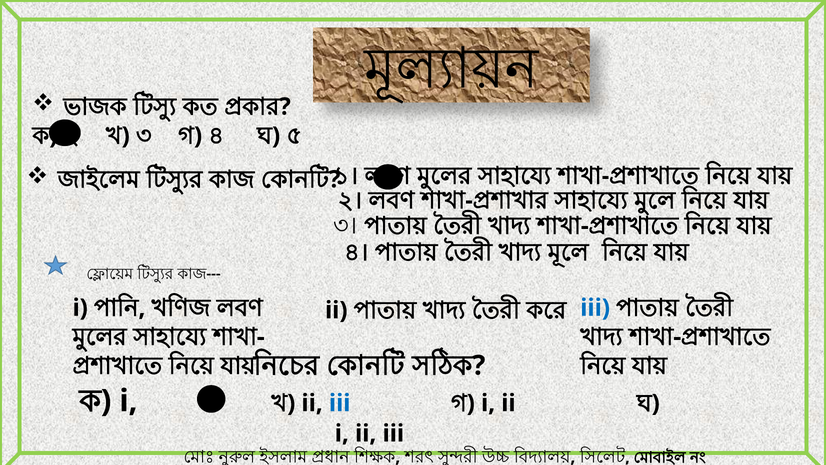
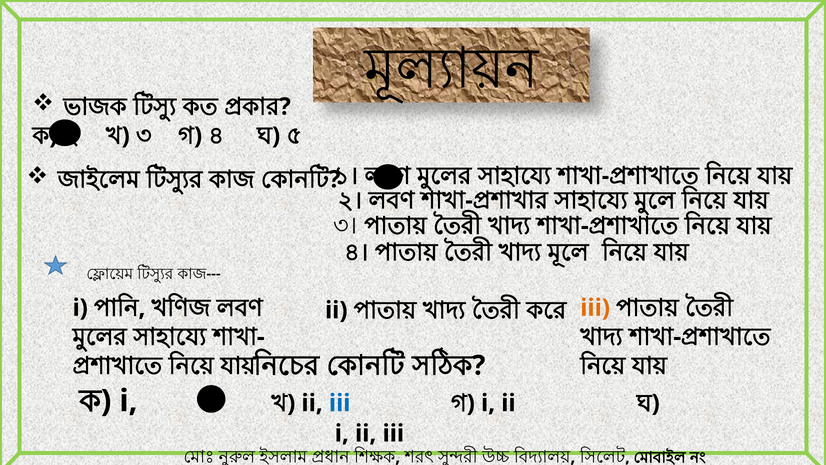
iii colour: blue -> orange (595, 308)
